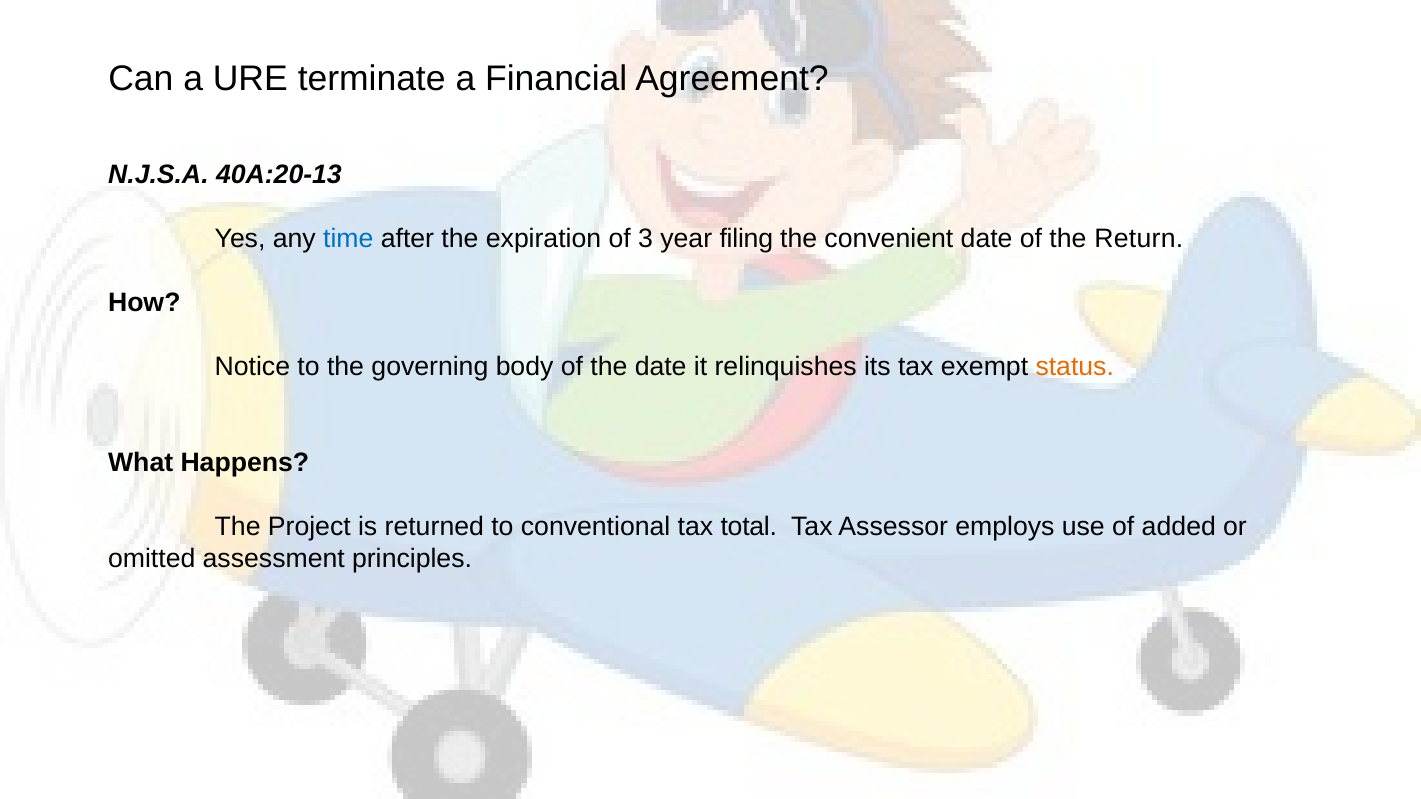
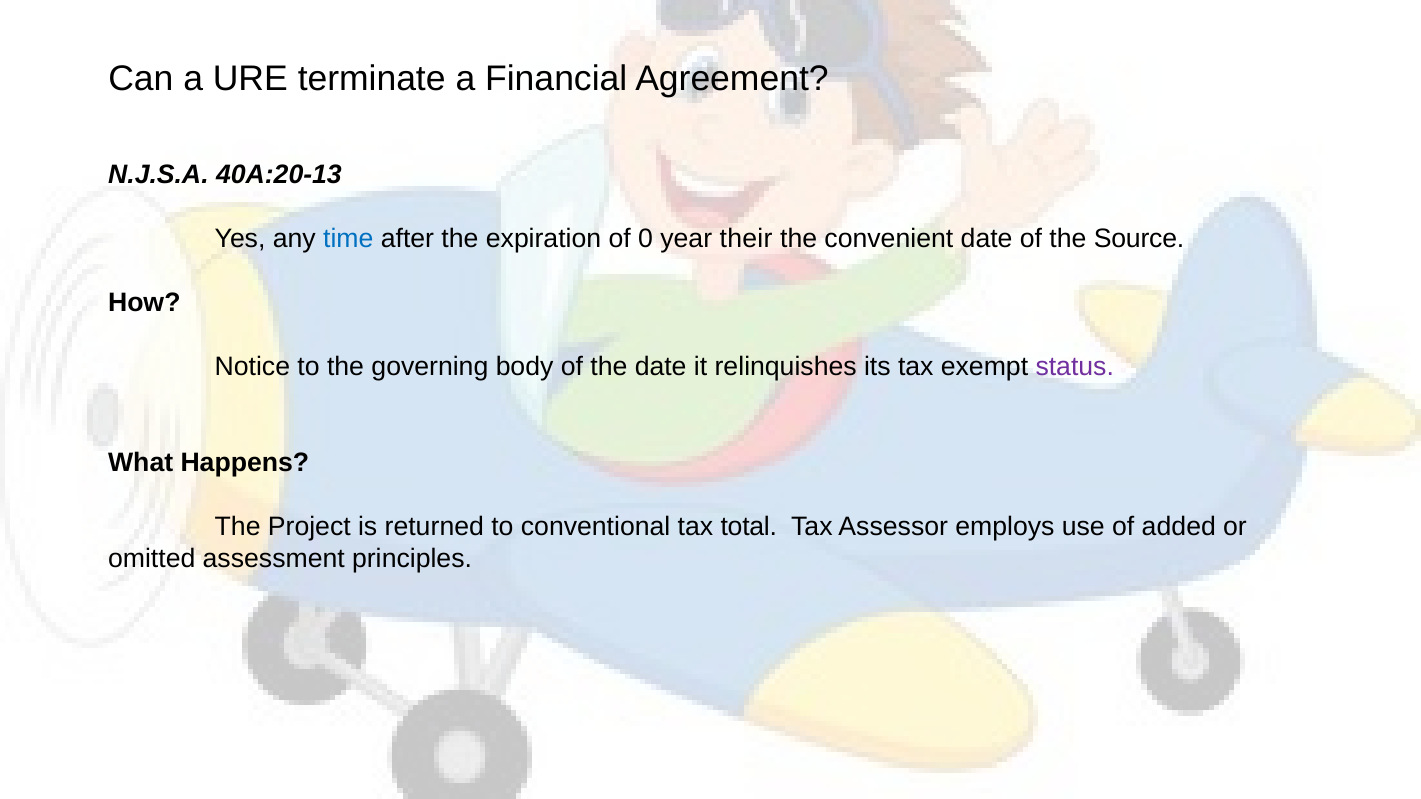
3: 3 -> 0 (646, 239)
filing: filing -> their (746, 239)
Return: Return -> Source (1139, 239)
status colour: orange -> purple (1075, 367)
